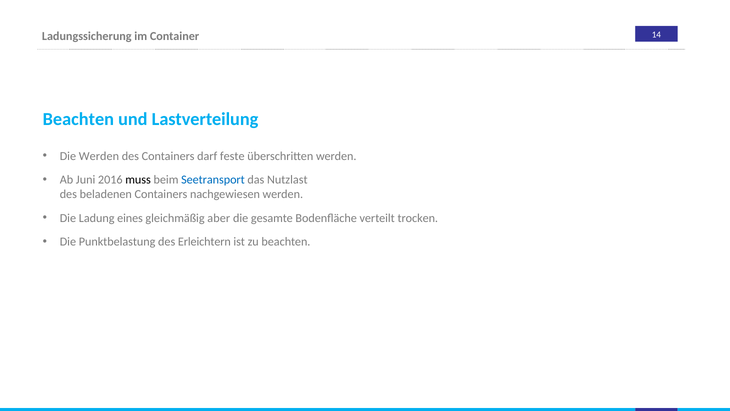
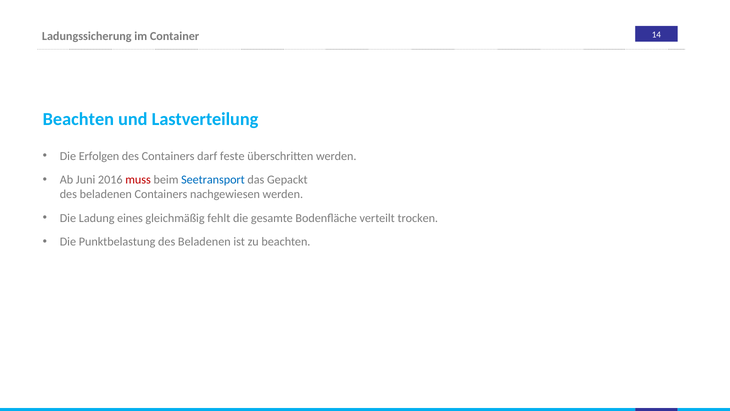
Die Werden: Werden -> Erfolgen (99, 156)
muss colour: black -> red (138, 180)
Nutzlast: Nutzlast -> Gepackt (287, 180)
aber: aber -> fehlt (219, 218)
Punktbelastung des Erleichtern: Erleichtern -> Beladenen (204, 242)
